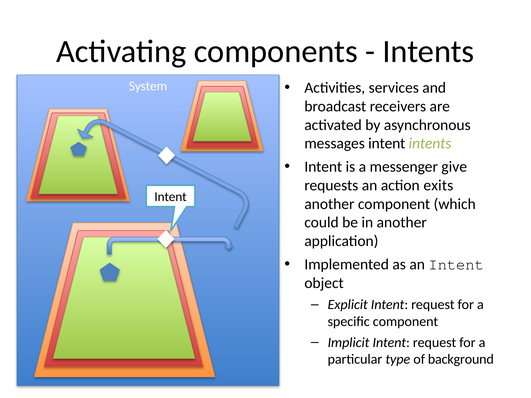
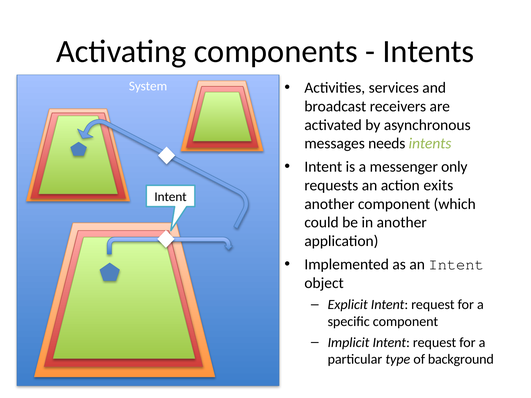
messages intent: intent -> needs (387, 144)
give: give -> only (454, 167)
